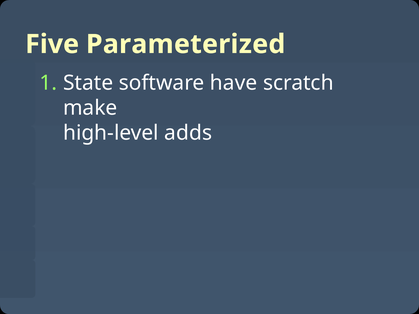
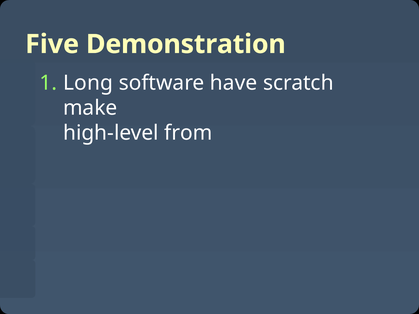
Parameterized: Parameterized -> Demonstration (186, 44)
State: State -> Long (88, 83)
adds: adds -> from (188, 133)
